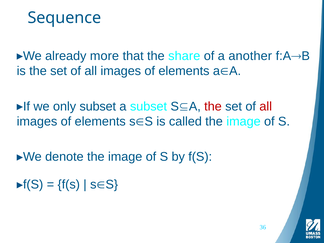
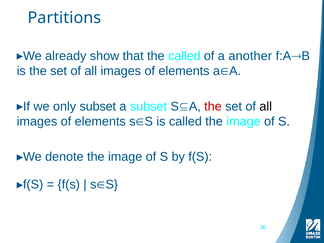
Sequence: Sequence -> Partitions (64, 18)
more: more -> show (105, 56)
the share: share -> called (184, 56)
all colour: red -> black (266, 106)
